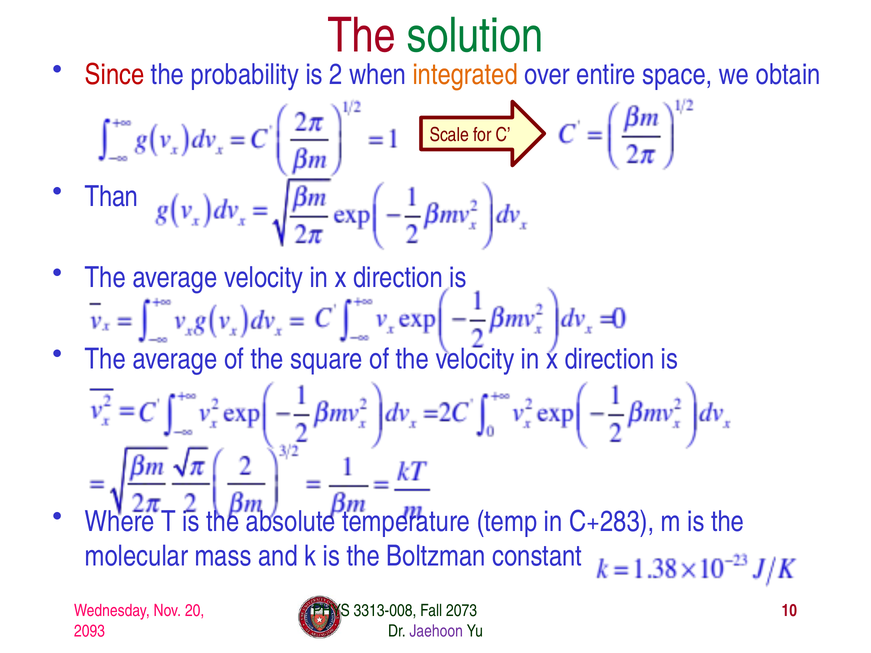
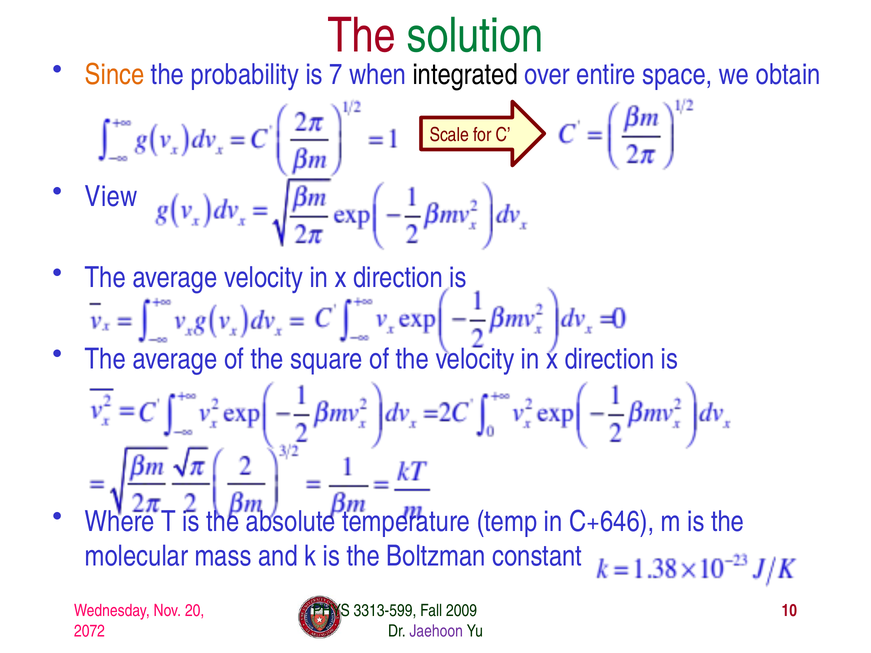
Since colour: red -> orange (115, 75)
2: 2 -> 7 (336, 75)
integrated colour: orange -> black (465, 75)
Than: Than -> View (111, 197)
C+283: C+283 -> C+646 (612, 522)
3313-008: 3313-008 -> 3313-599 (385, 611)
2073: 2073 -> 2009 (462, 611)
2093: 2093 -> 2072 (90, 631)
